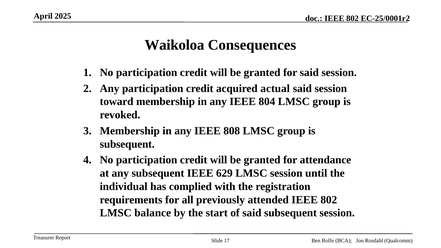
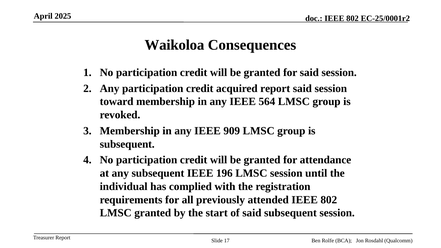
acquired actual: actual -> report (275, 88)
804: 804 -> 564 (267, 102)
808: 808 -> 909 (232, 131)
629: 629 -> 196 (224, 173)
LMSC balance: balance -> granted (153, 213)
